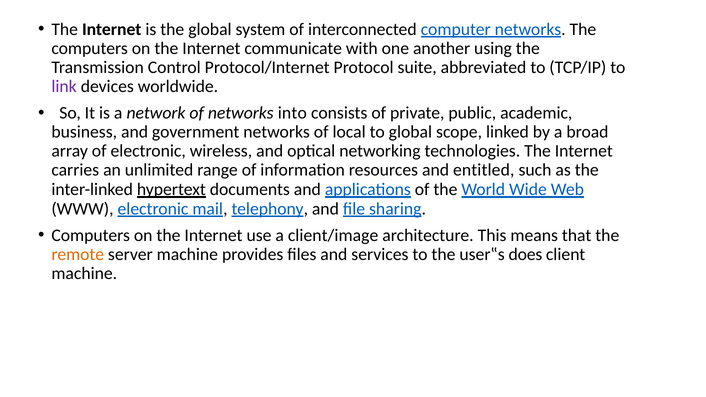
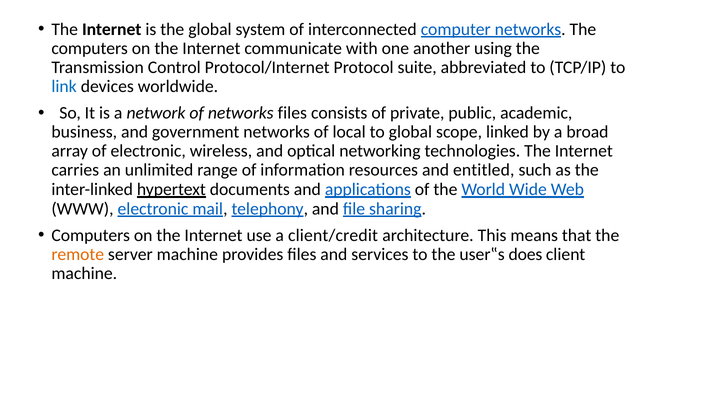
link colour: purple -> blue (64, 87)
networks into: into -> files (292, 113)
client/image: client/image -> client/credit (333, 235)
